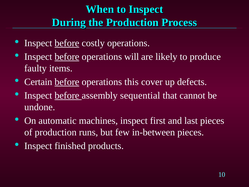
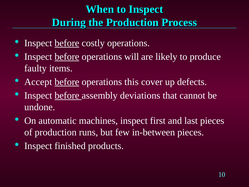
Certain: Certain -> Accept (38, 82)
sequential: sequential -> deviations (140, 95)
